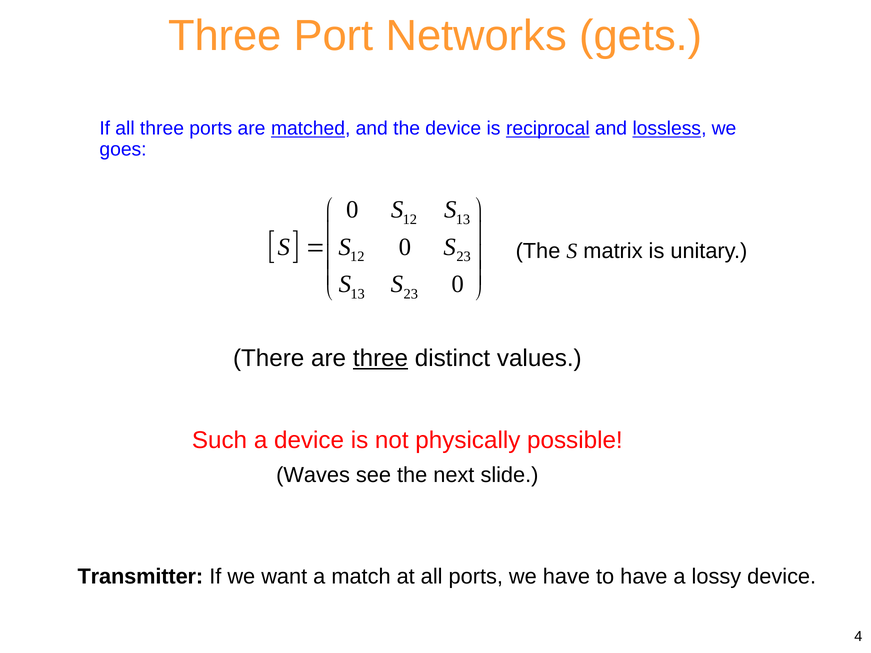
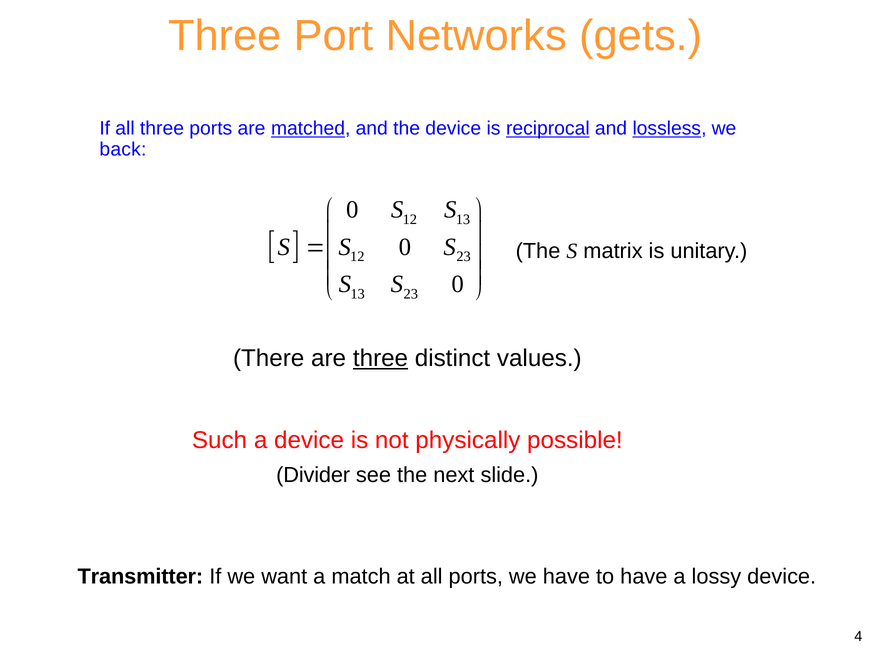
goes: goes -> back (123, 149)
Waves: Waves -> Divider (313, 475)
